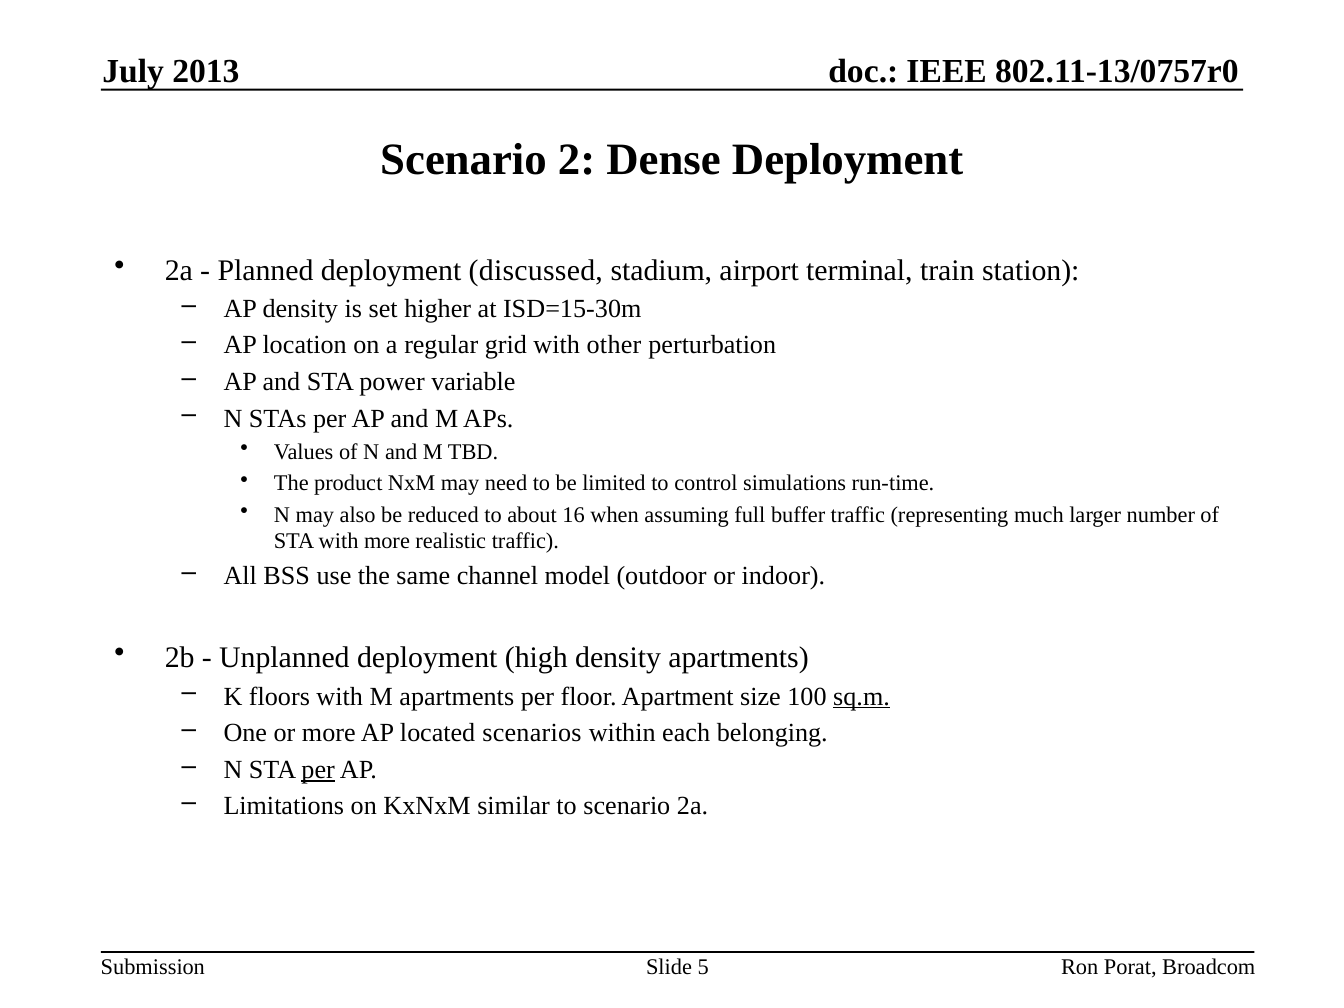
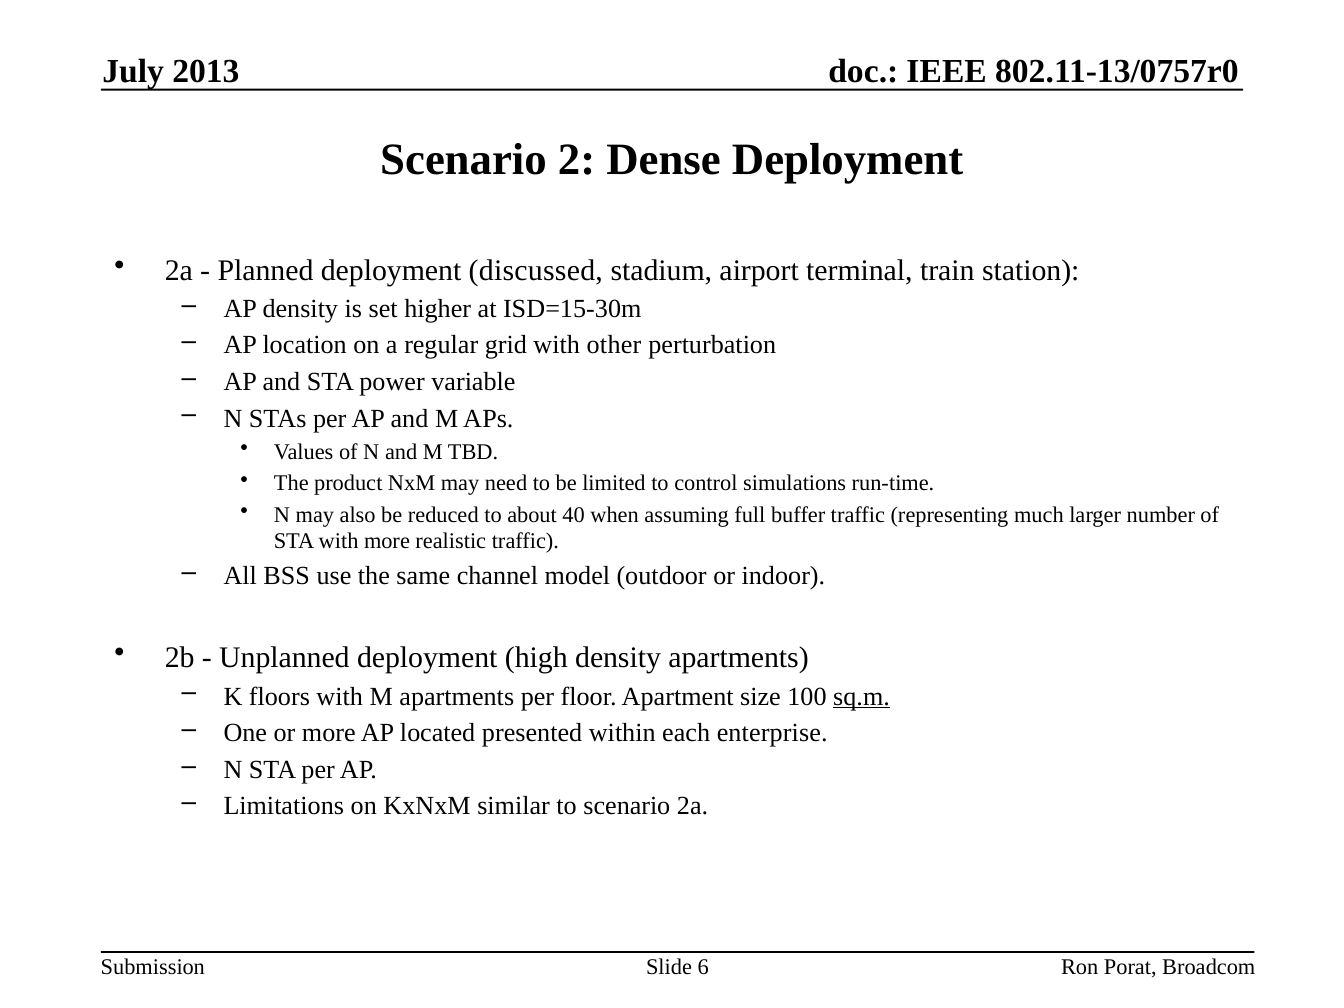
16: 16 -> 40 (574, 515)
scenarios: scenarios -> presented (532, 733)
belonging: belonging -> enterprise (772, 733)
per underline: present -> none (318, 770)
5: 5 -> 6 (703, 967)
